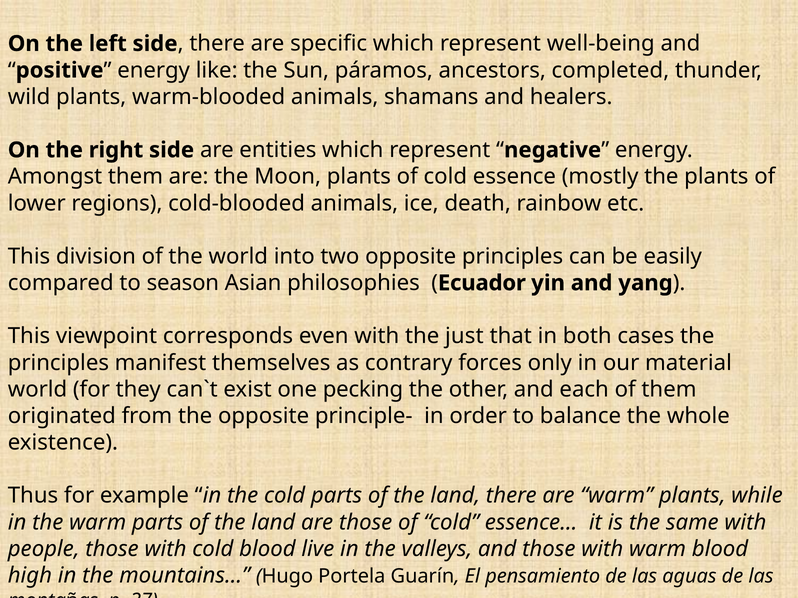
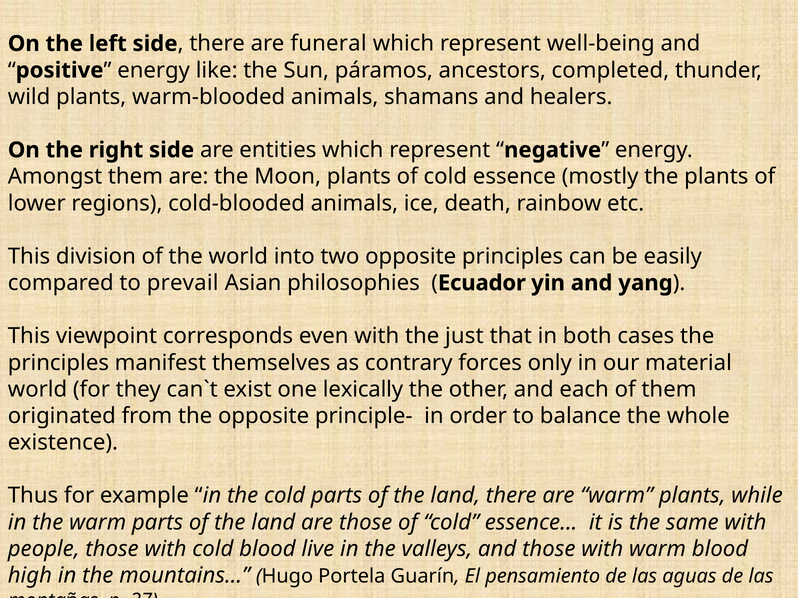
specific: specific -> funeral (329, 44)
season: season -> prevail (183, 283)
pecking: pecking -> lexically (363, 390)
